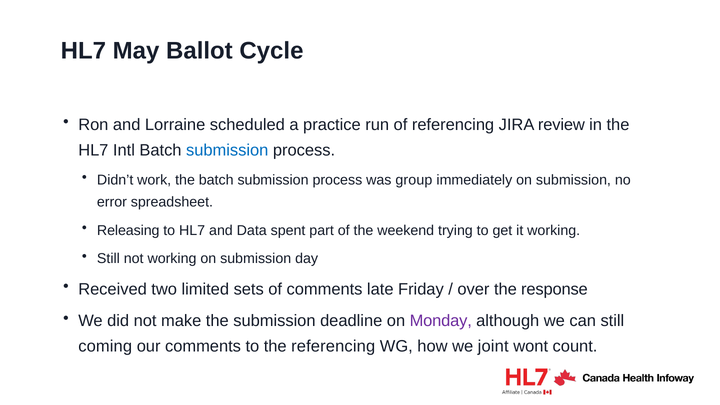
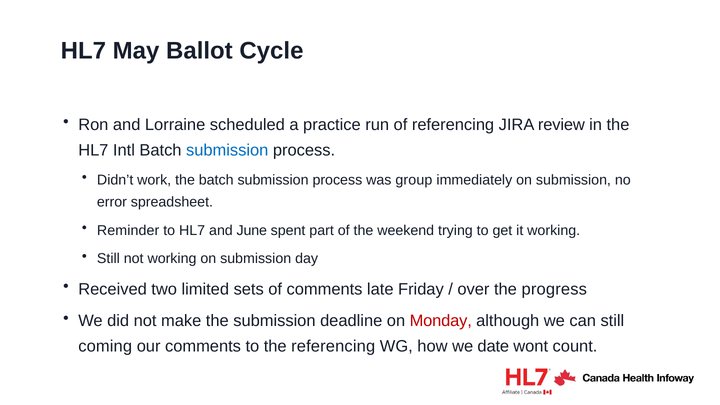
Releasing: Releasing -> Reminder (128, 230)
Data: Data -> June (252, 230)
response: response -> progress (554, 289)
Monday colour: purple -> red (441, 321)
joint: joint -> date (493, 347)
